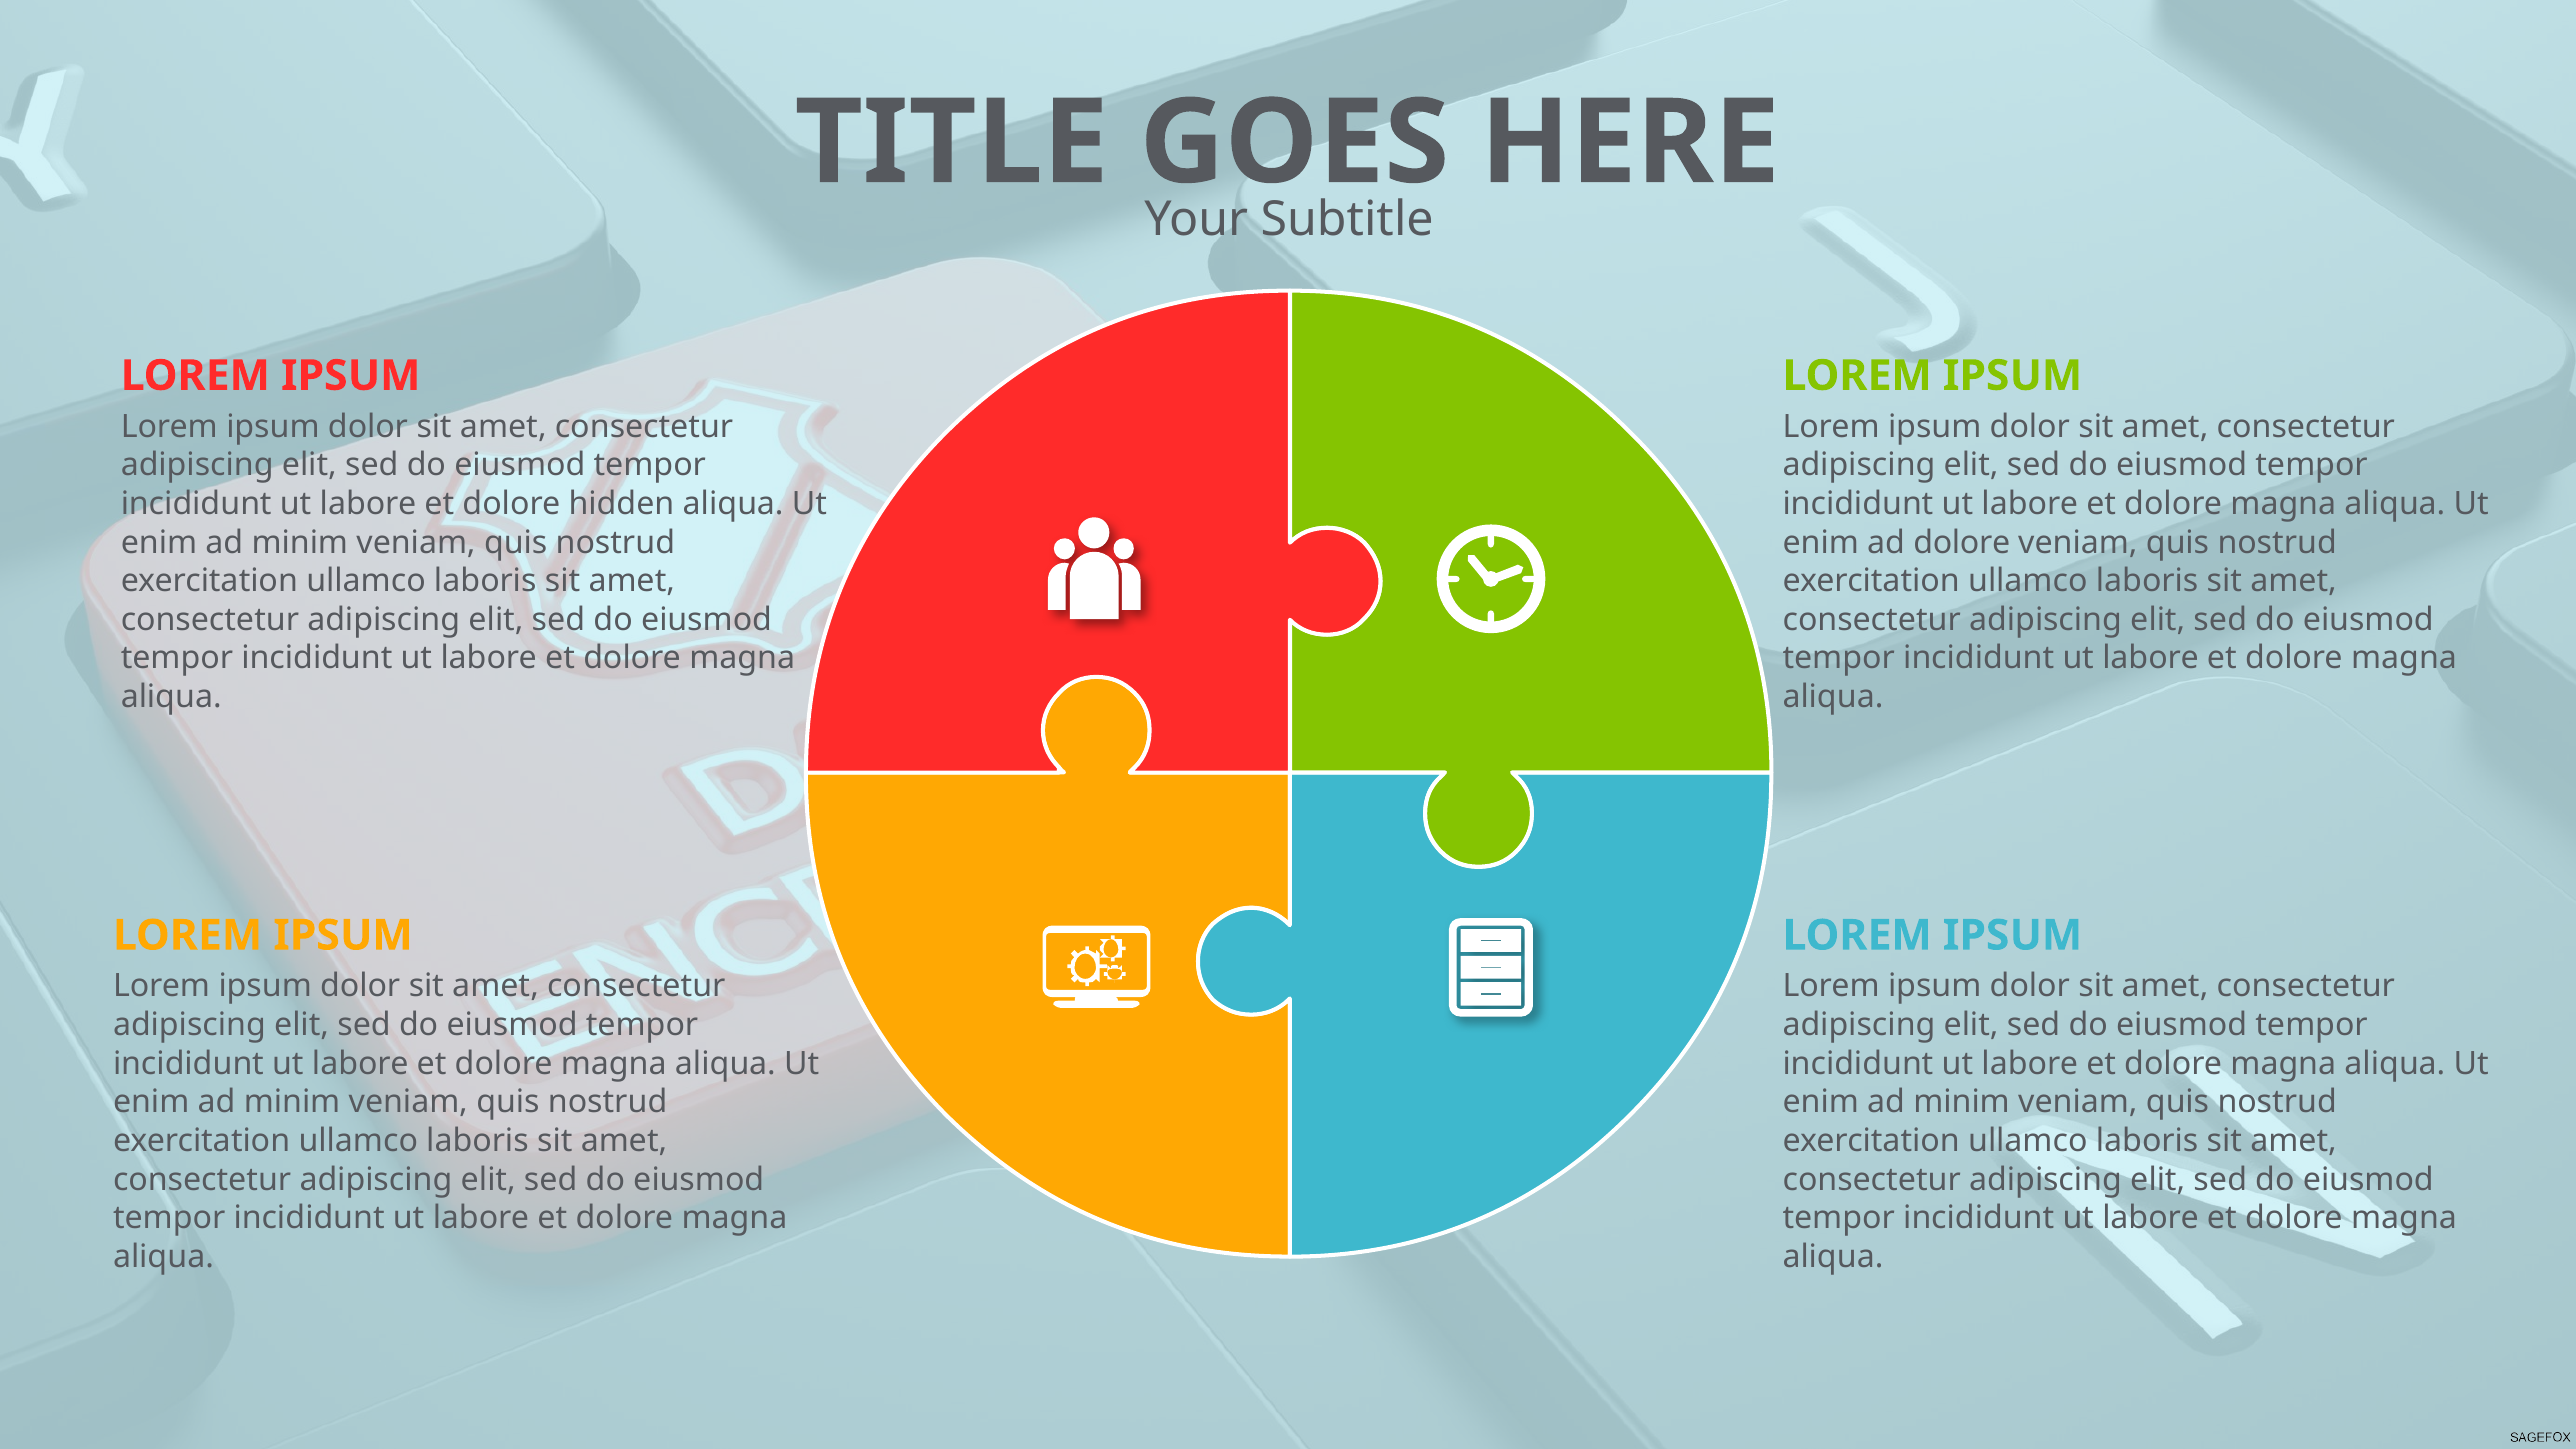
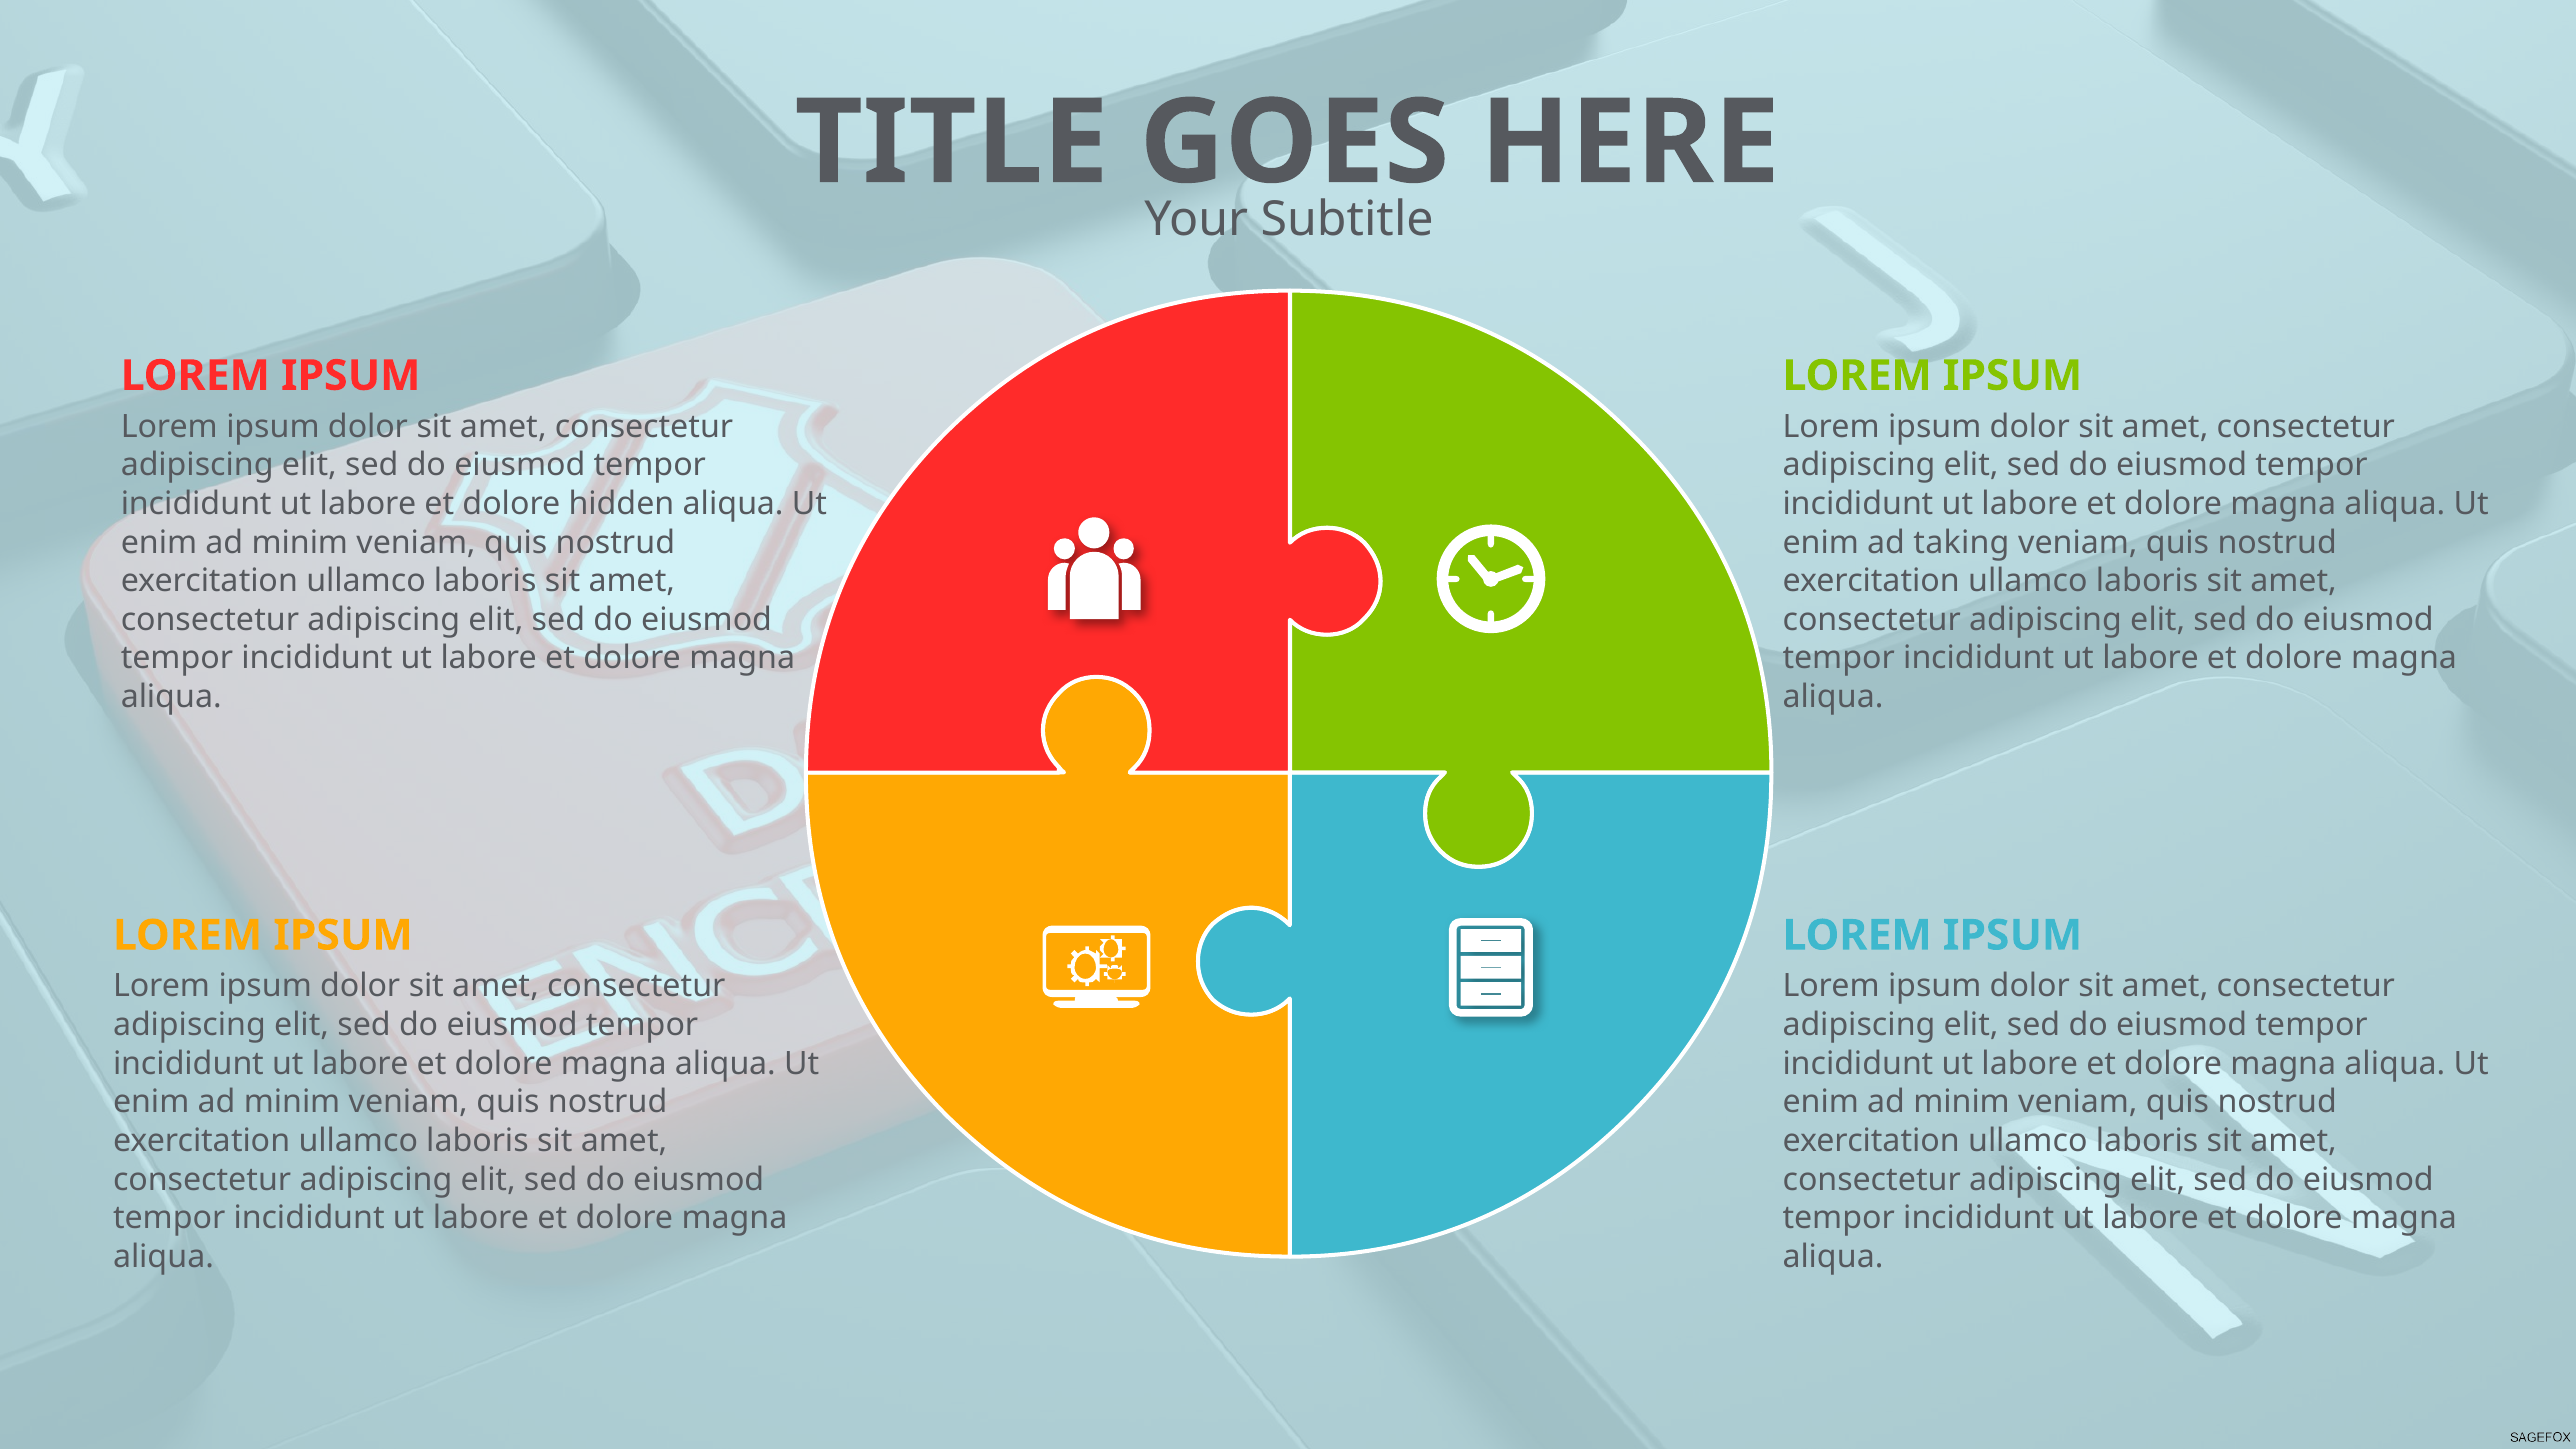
ad dolore: dolore -> taking (1961, 542)
